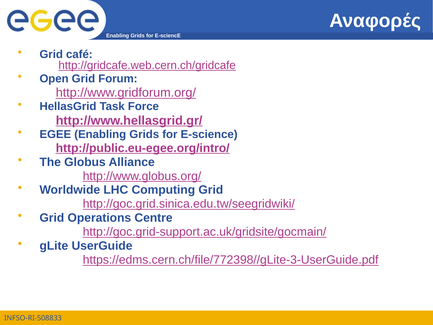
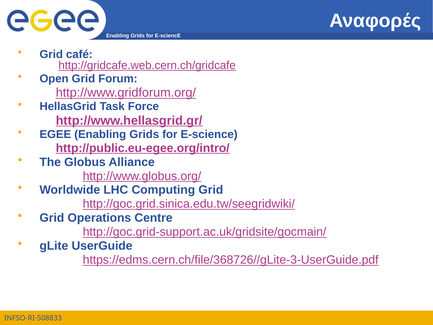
https://edms.cern.ch/file/772398//gLite-3-UserGuide.pdf: https://edms.cern.ch/file/772398//gLite-3-UserGuide.pdf -> https://edms.cern.ch/file/368726//gLite-3-UserGuide.pdf (231, 260)
